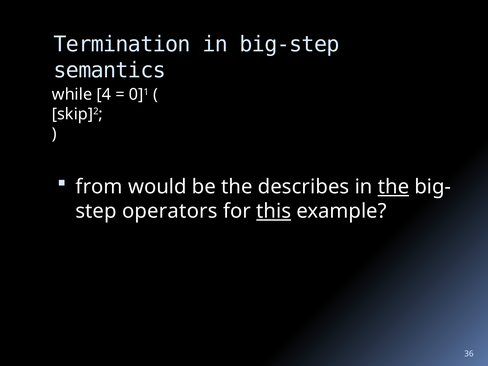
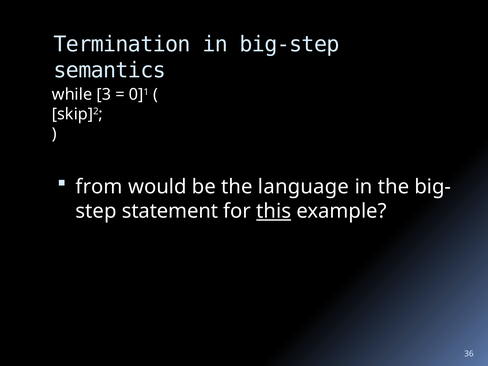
4: 4 -> 3 (104, 95)
describes: describes -> language (304, 187)
the underline: present -> none (393, 187)
operators: operators -> statement (170, 211)
